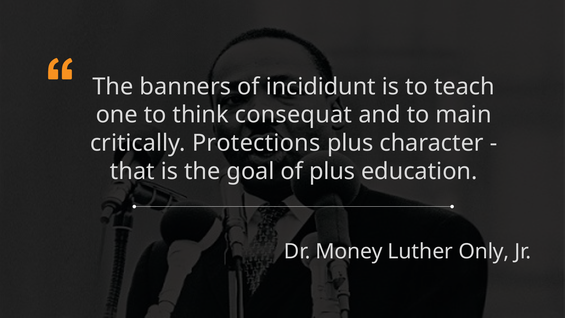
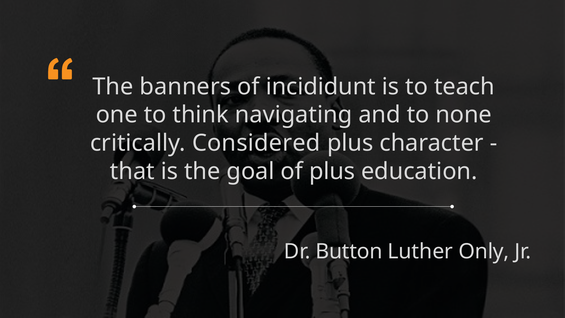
consequat: consequat -> navigating (294, 115)
main: main -> none (464, 115)
Protections: Protections -> Considered (256, 143)
Money: Money -> Button (349, 251)
